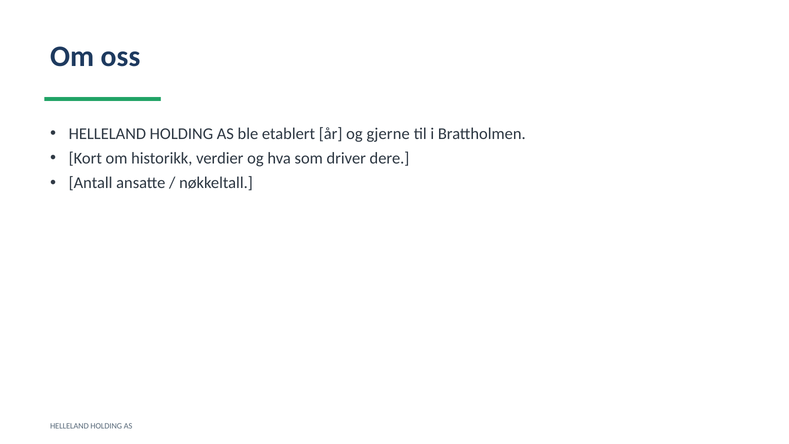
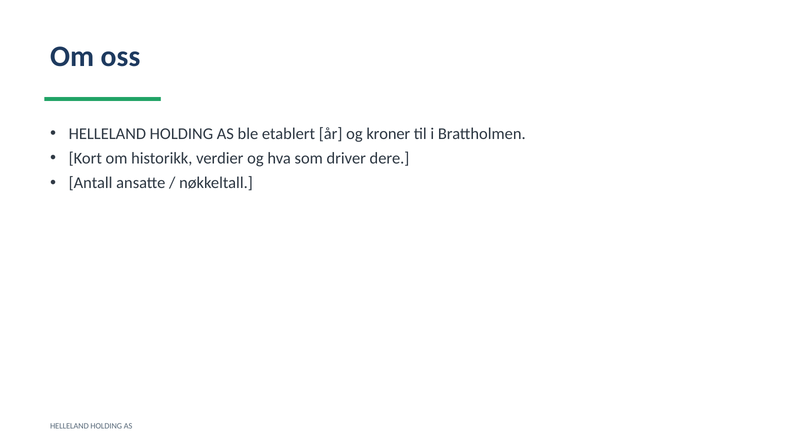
gjerne: gjerne -> kroner (388, 134)
